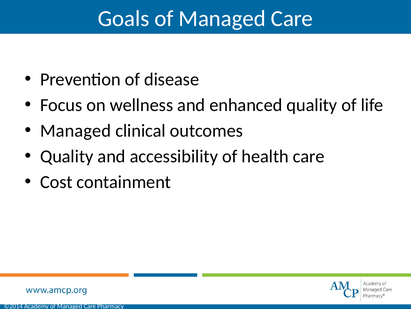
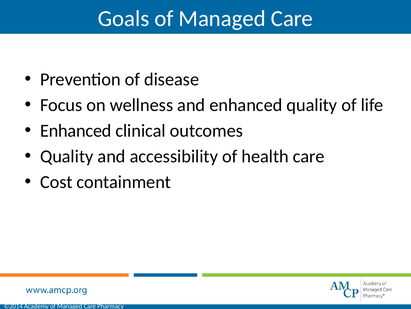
Managed: Managed -> Enhanced (76, 131)
